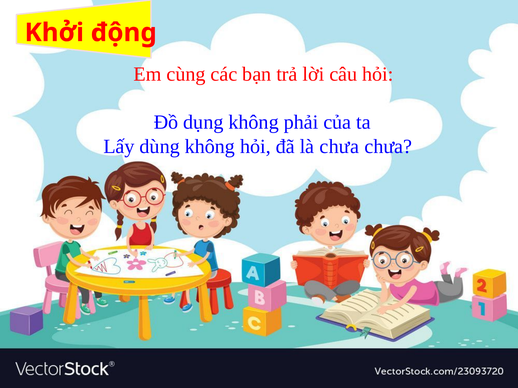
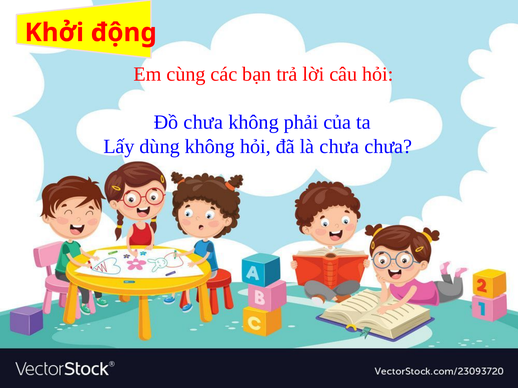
Đồ dụng: dụng -> chưa (203, 123)
